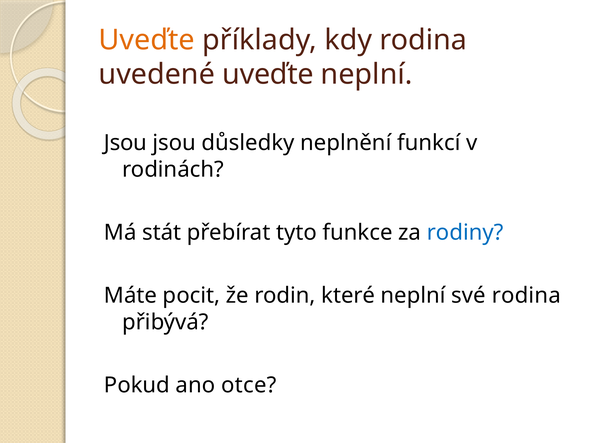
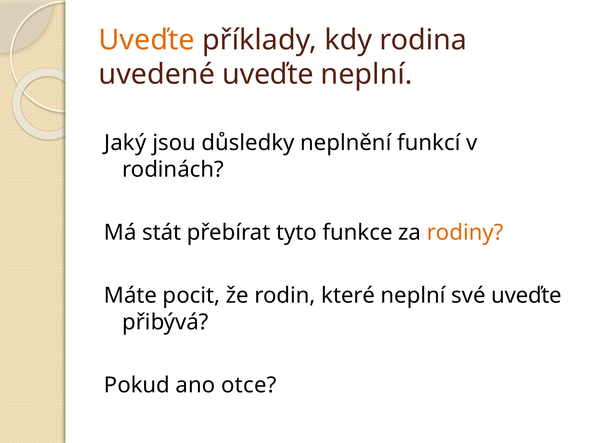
Jsou: Jsou -> Jaký (125, 143)
rodiny colour: blue -> orange (465, 233)
své rodina: rodina -> uveďte (527, 296)
